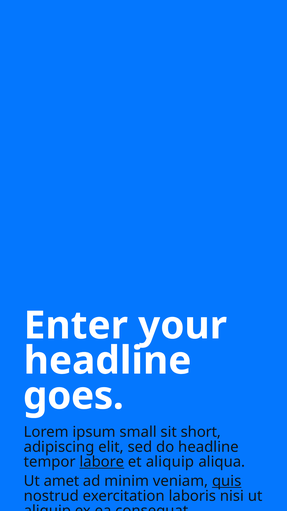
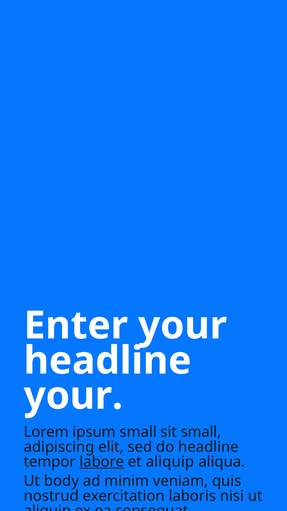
goes: goes -> your (73, 395)
sit short: short -> small (201, 431)
amet: amet -> body (61, 480)
quis underline: present -> none (227, 480)
